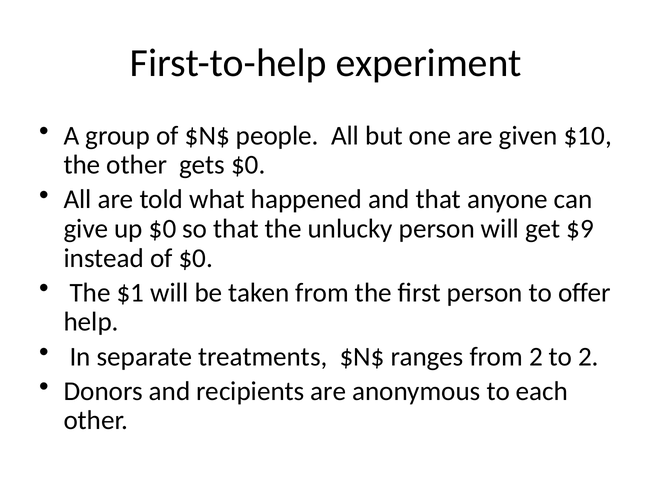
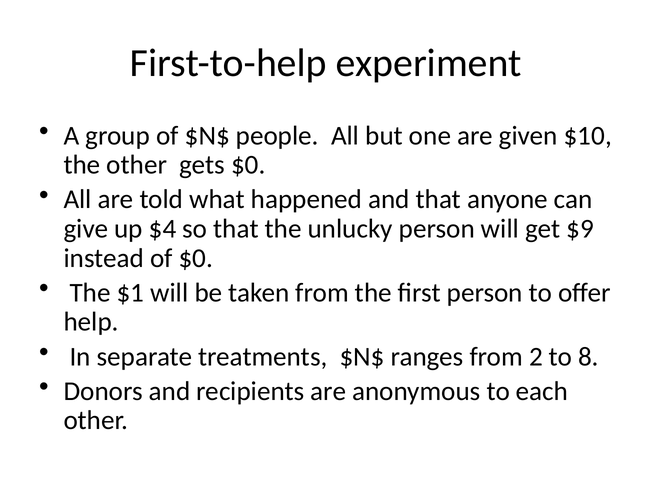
up $0: $0 -> $4 (163, 229)
to 2: 2 -> 8 (588, 357)
